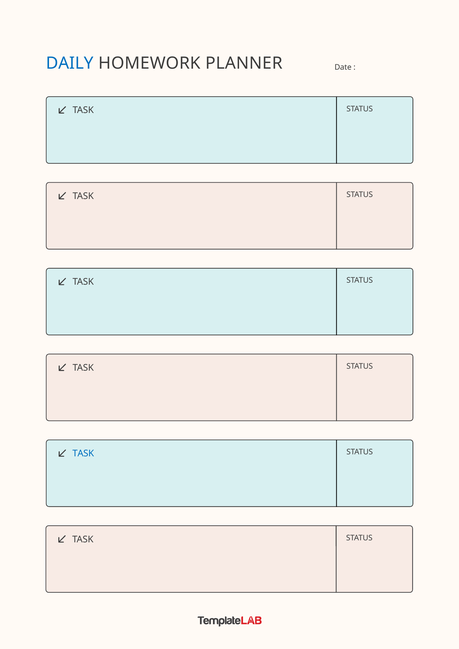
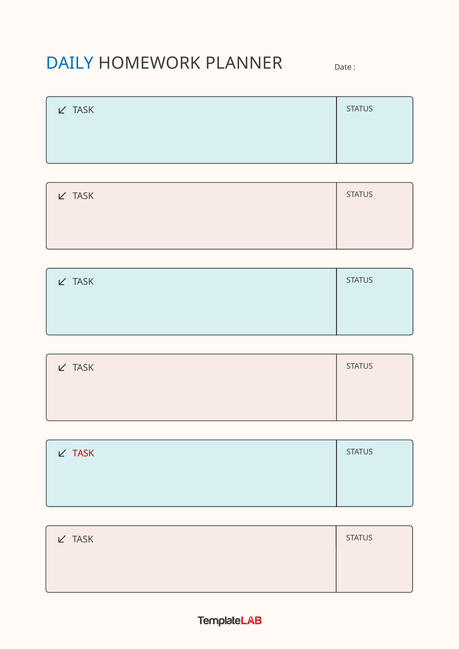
TASK colour: blue -> red (83, 454)
